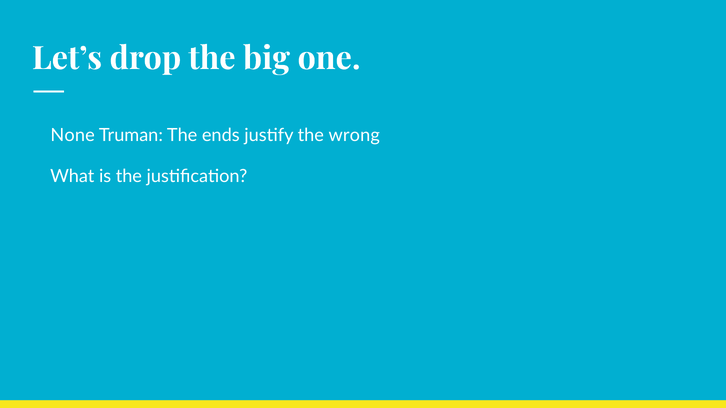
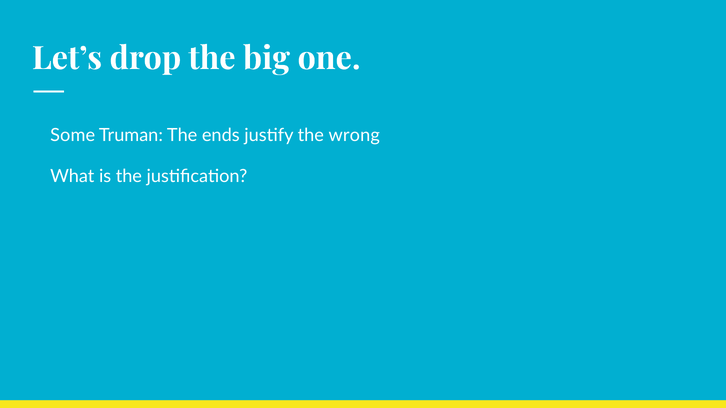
None: None -> Some (73, 135)
